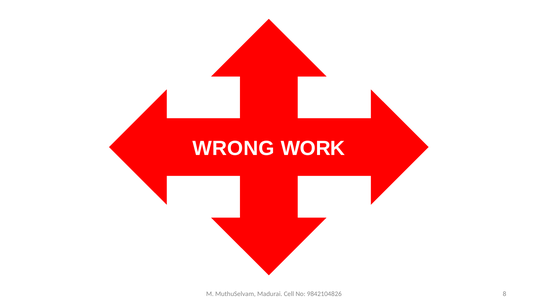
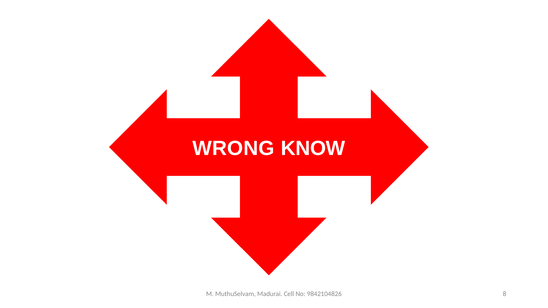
WORK: WORK -> KNOW (313, 149)
